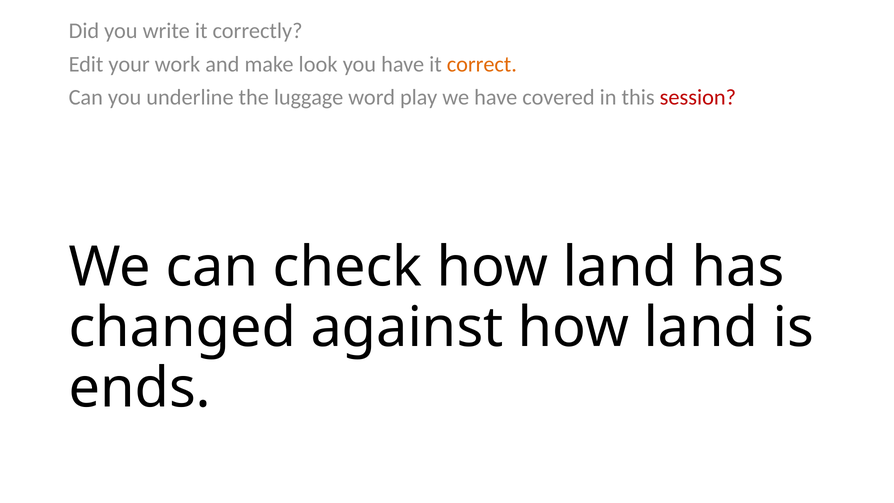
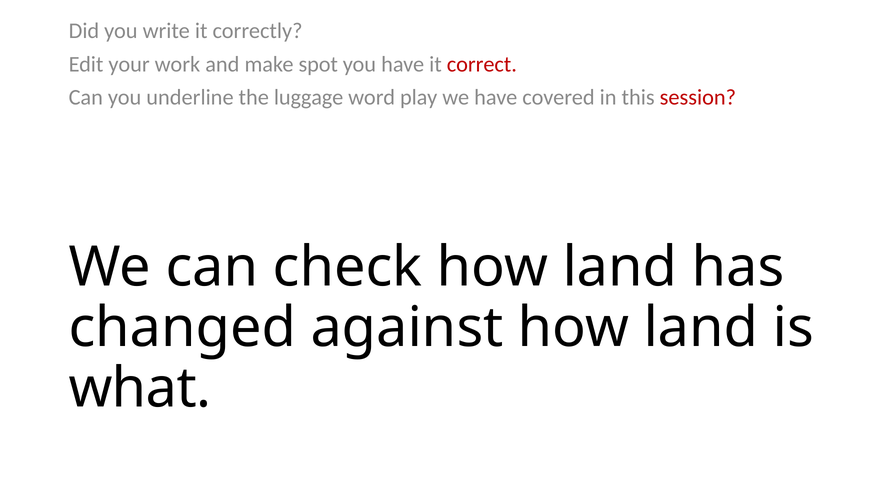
look: look -> spot (318, 64)
correct colour: orange -> red (482, 64)
ends: ends -> what (140, 388)
